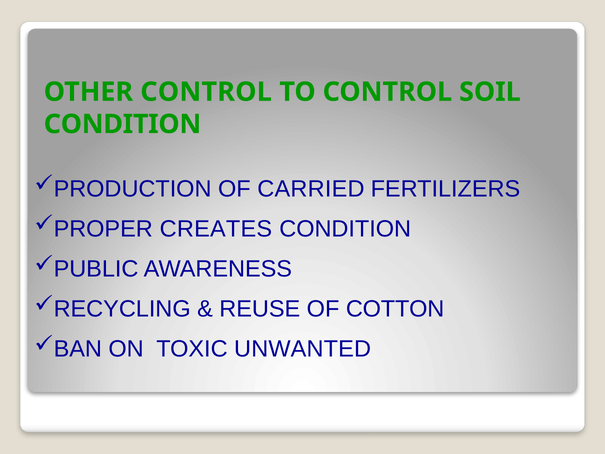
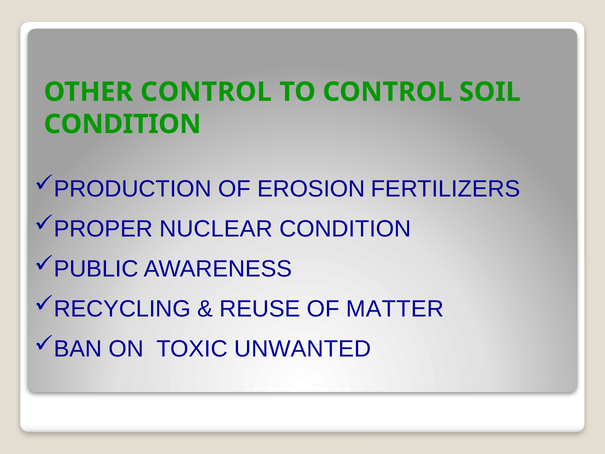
CARRIED: CARRIED -> EROSION (311, 189)
CREATES: CREATES -> NUCLEAR (216, 229)
COTTON: COTTON -> MATTER (395, 309)
